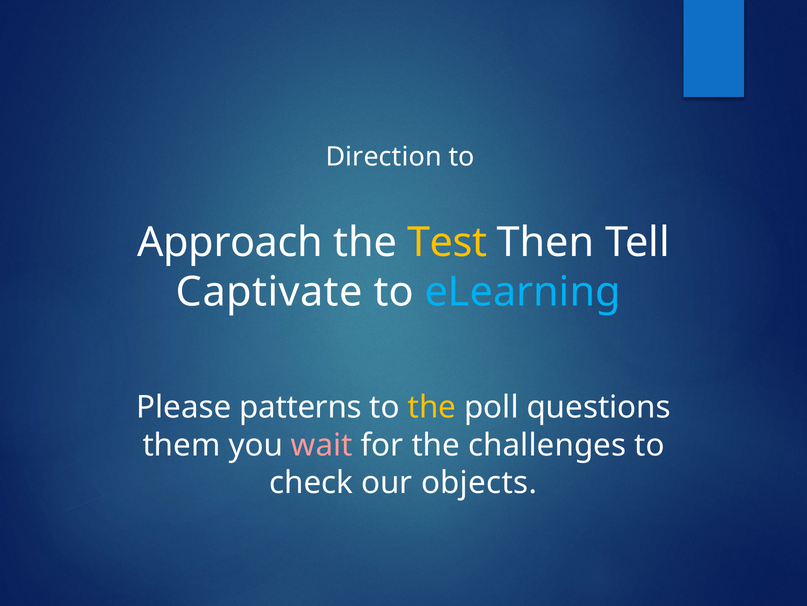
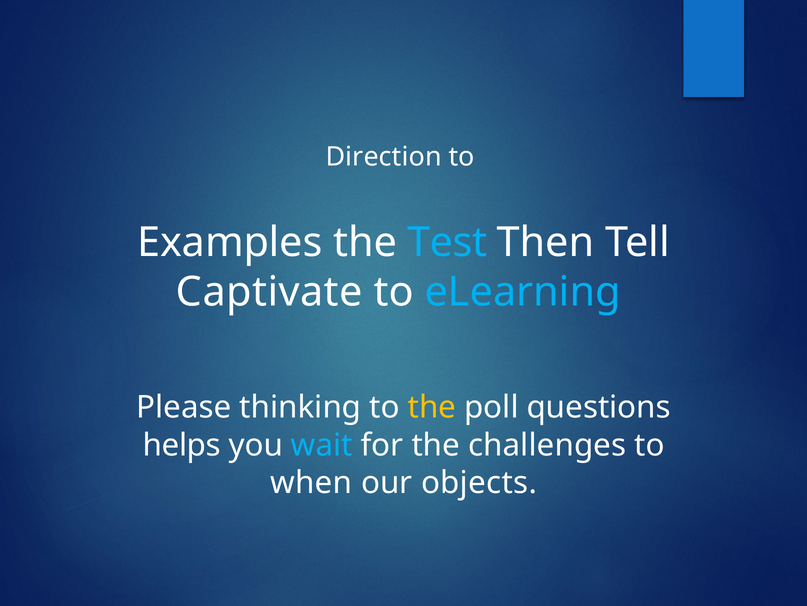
Approach: Approach -> Examples (230, 242)
Test colour: yellow -> light blue (447, 242)
patterns: patterns -> thinking (300, 407)
them: them -> helps (182, 445)
wait colour: pink -> light blue (322, 445)
check: check -> when (311, 482)
